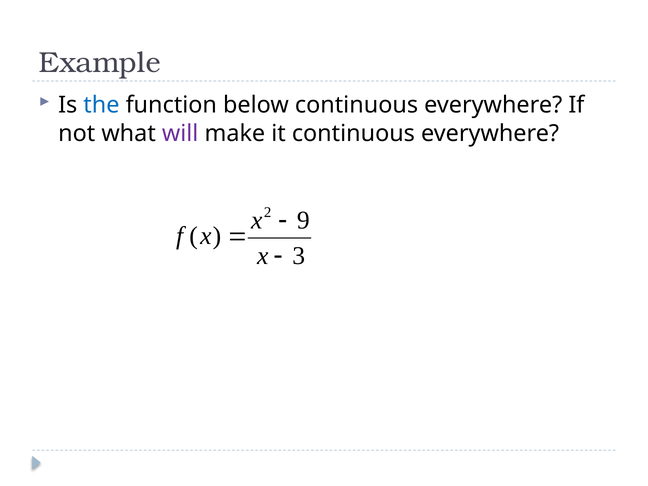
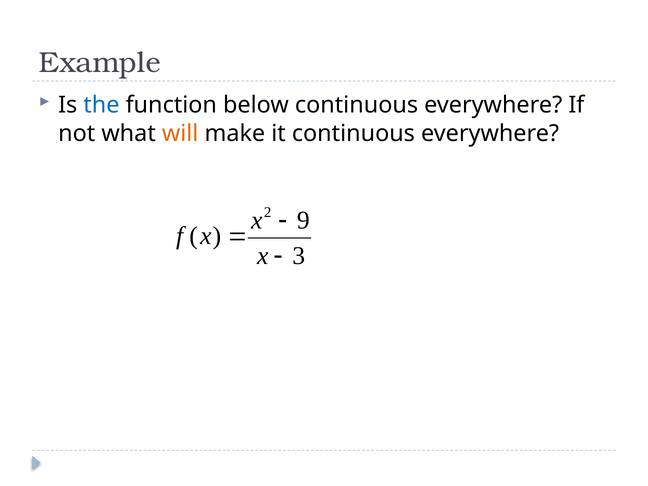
will colour: purple -> orange (180, 133)
